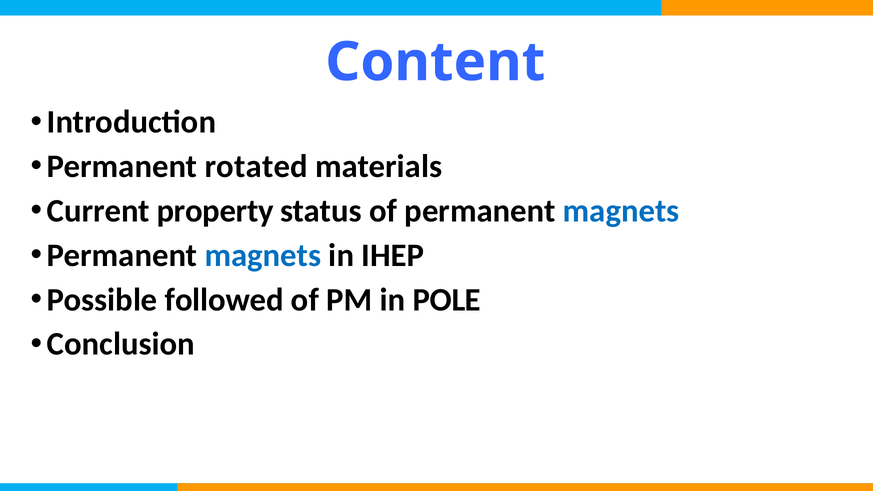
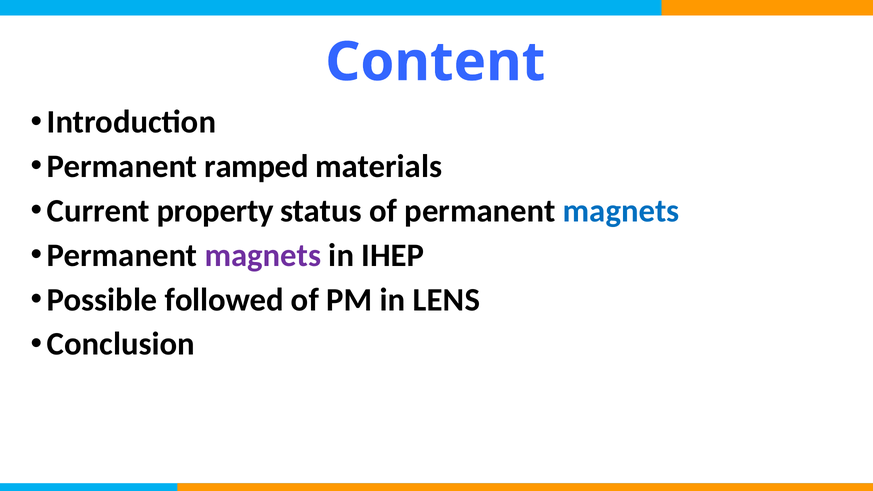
rotated: rotated -> ramped (256, 166)
magnets colour: blue -> purple (263, 255)
POLE: POLE -> LENS (446, 300)
